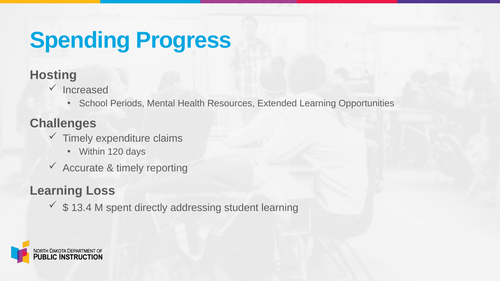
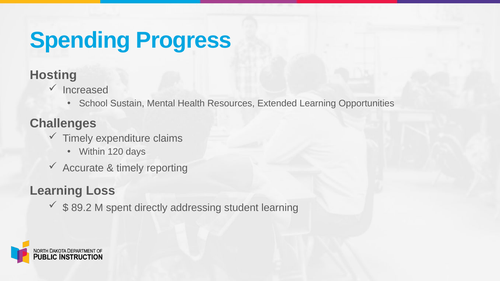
Periods: Periods -> Sustain (127, 103)
13.4: 13.4 -> 89.2 (81, 208)
